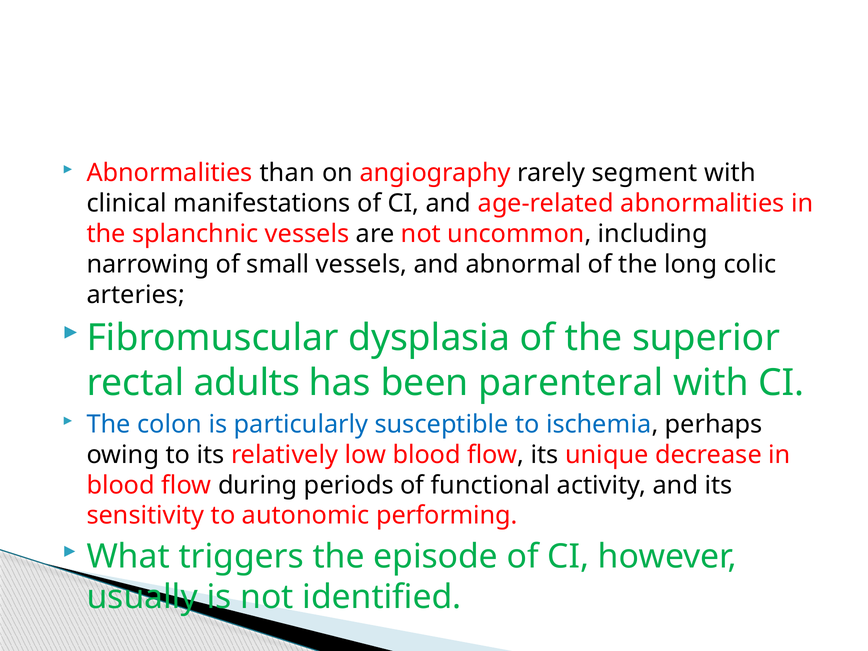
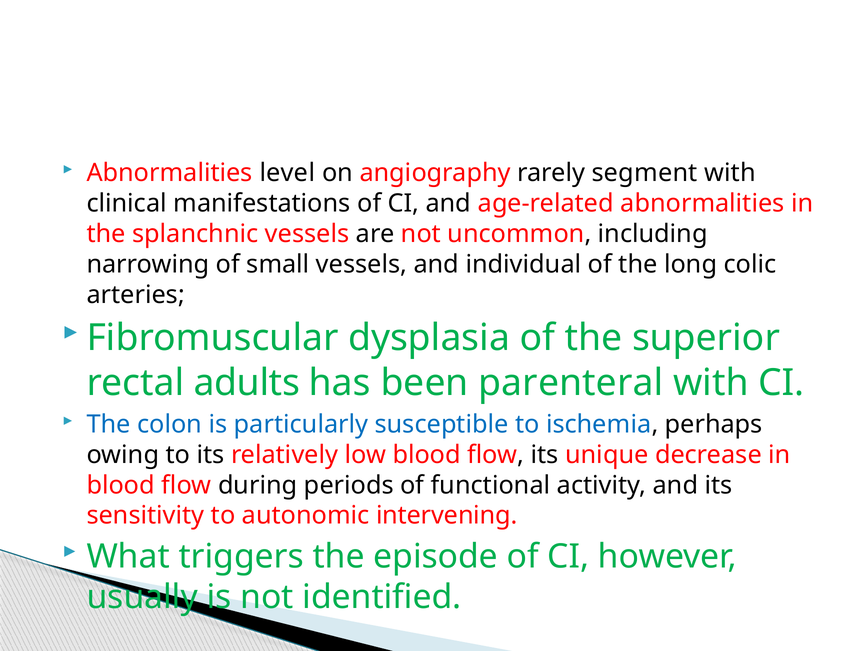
than: than -> level (287, 173)
abnormal: abnormal -> individual (523, 264)
performing: performing -> intervening (447, 516)
